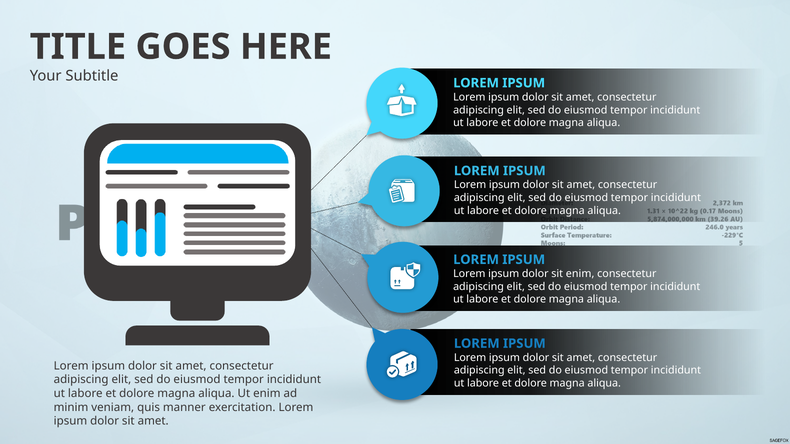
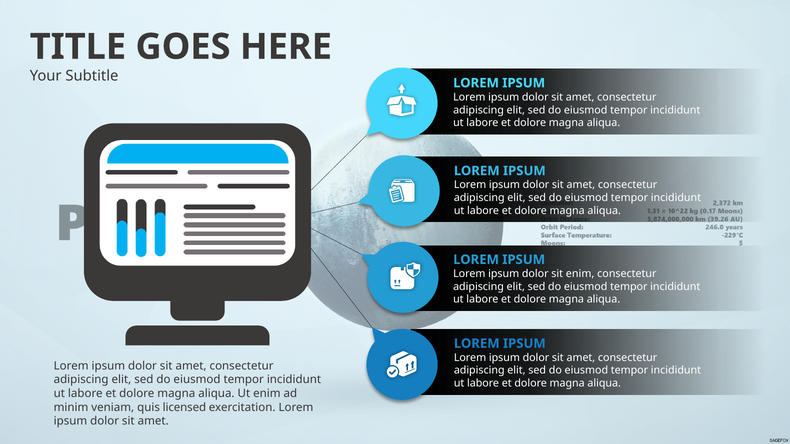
manner: manner -> licensed (184, 408)
